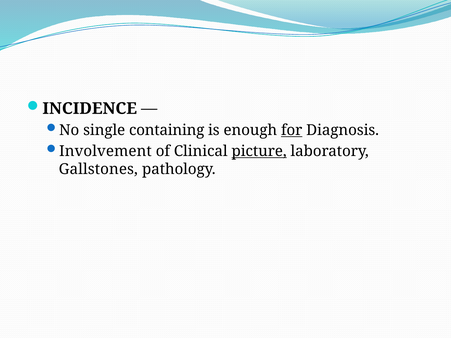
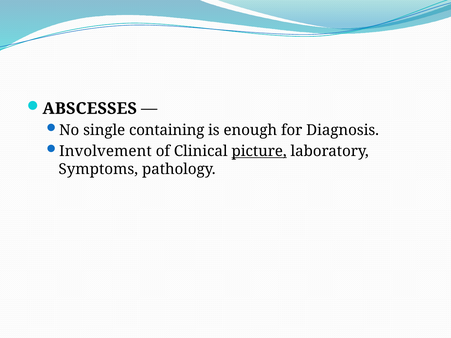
INCIDENCE: INCIDENCE -> ABSCESSES (90, 109)
for underline: present -> none (292, 130)
Gallstones: Gallstones -> Symptoms (98, 169)
